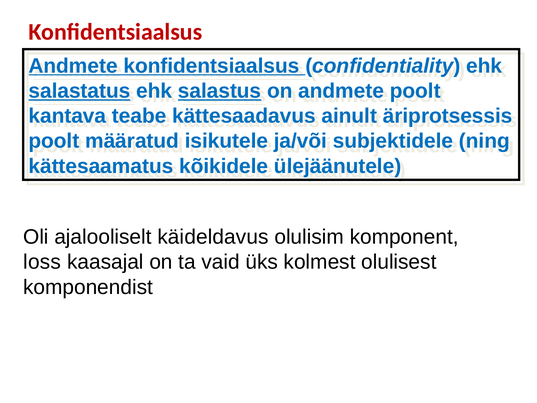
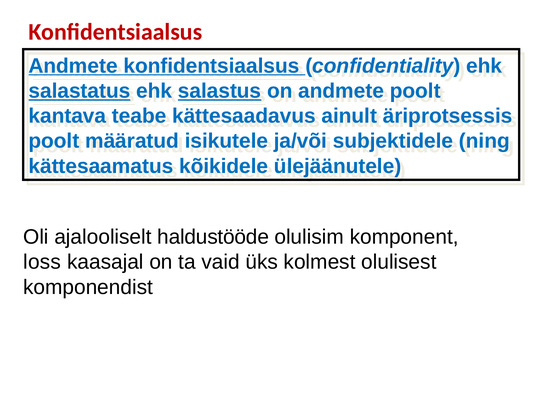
käideldavus: käideldavus -> haldustööde (213, 237)
